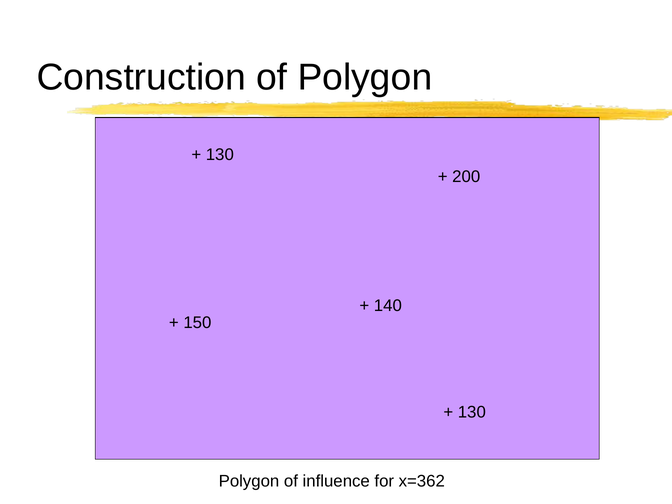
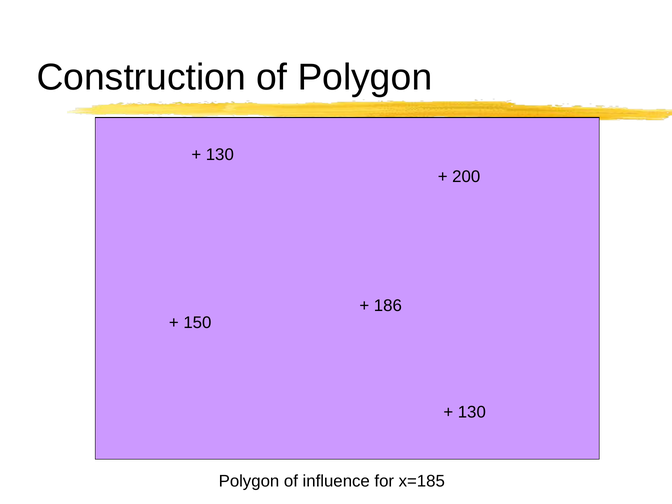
140: 140 -> 186 (388, 306)
x=362: x=362 -> x=185 (422, 481)
